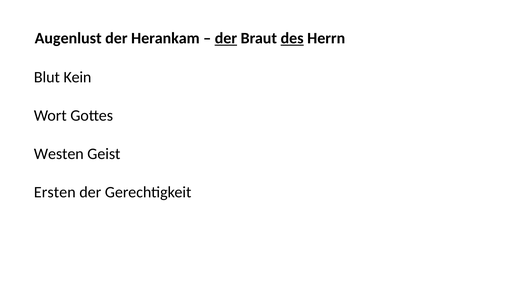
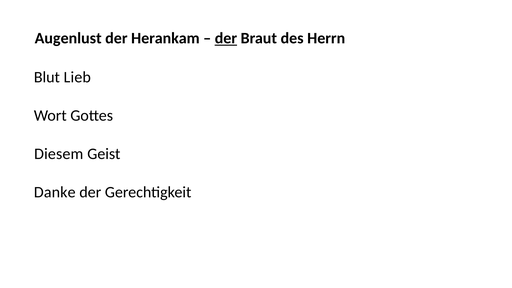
des underline: present -> none (292, 38)
Kein: Kein -> Lieb (77, 77)
Westen: Westen -> Diesem (59, 154)
Ersten: Ersten -> Danke (55, 192)
